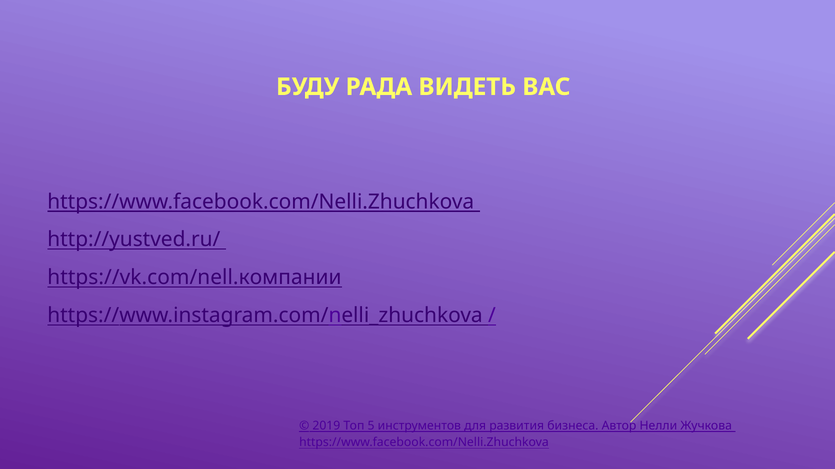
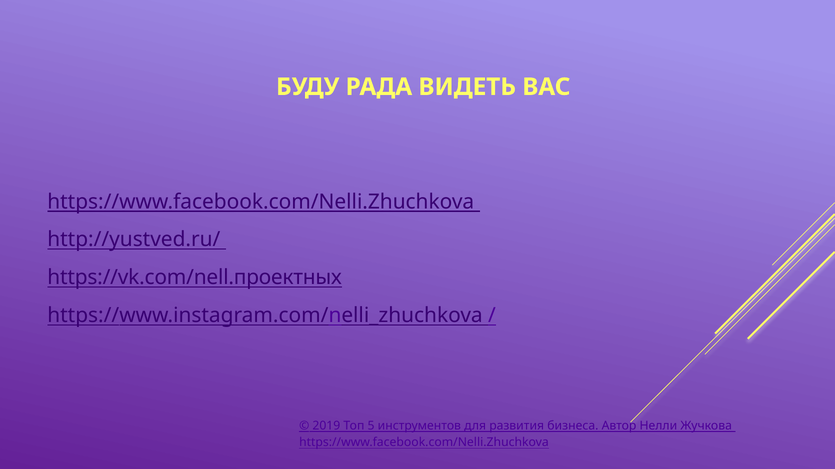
https://vk.com/nell.компании: https://vk.com/nell.компании -> https://vk.com/nell.проектных (195, 278)
